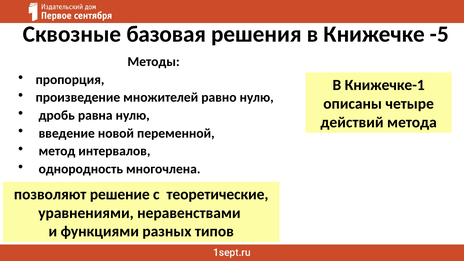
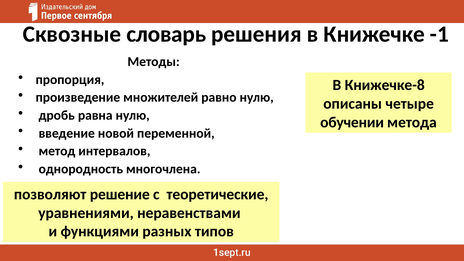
базовая: базовая -> словарь (166, 34)
-5: -5 -> -1 (439, 34)
Книжечке-1: Книжечке-1 -> Книжечке-8 (385, 85)
действий: действий -> обучении (352, 122)
